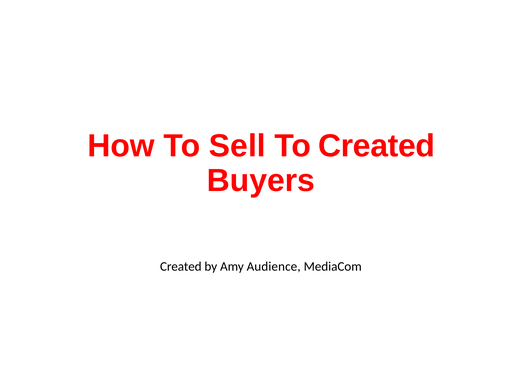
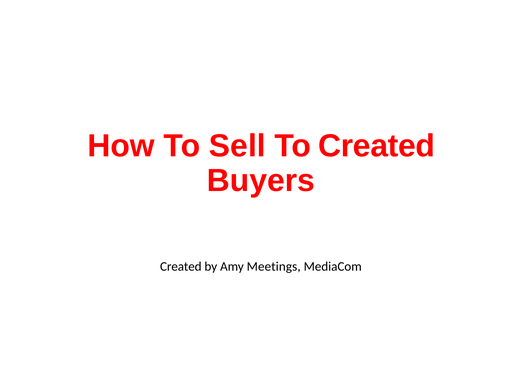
Audience: Audience -> Meetings (274, 266)
